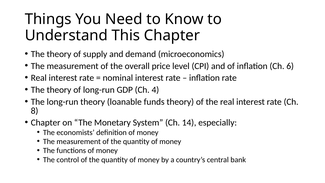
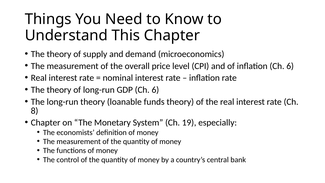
GDP Ch 4: 4 -> 6 (155, 90)
14: 14 -> 19 (189, 123)
